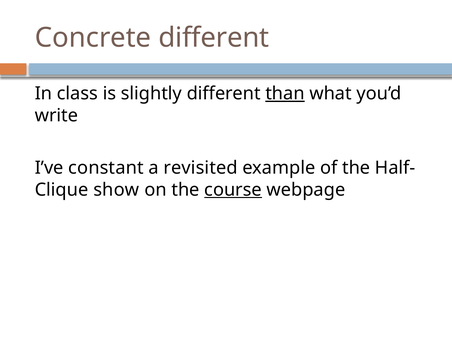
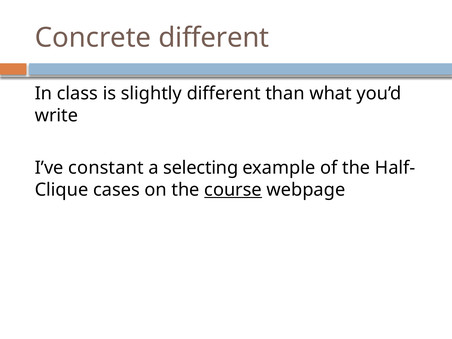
than underline: present -> none (285, 94)
revisited: revisited -> selecting (201, 168)
show: show -> cases (116, 190)
